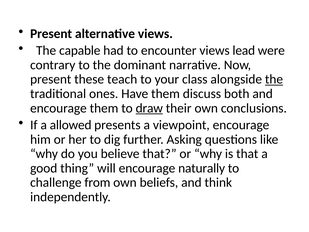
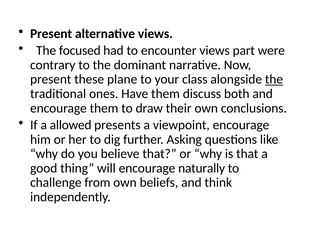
capable: capable -> focused (80, 50)
lead: lead -> part (244, 50)
teach: teach -> plane (122, 79)
draw underline: present -> none (149, 108)
